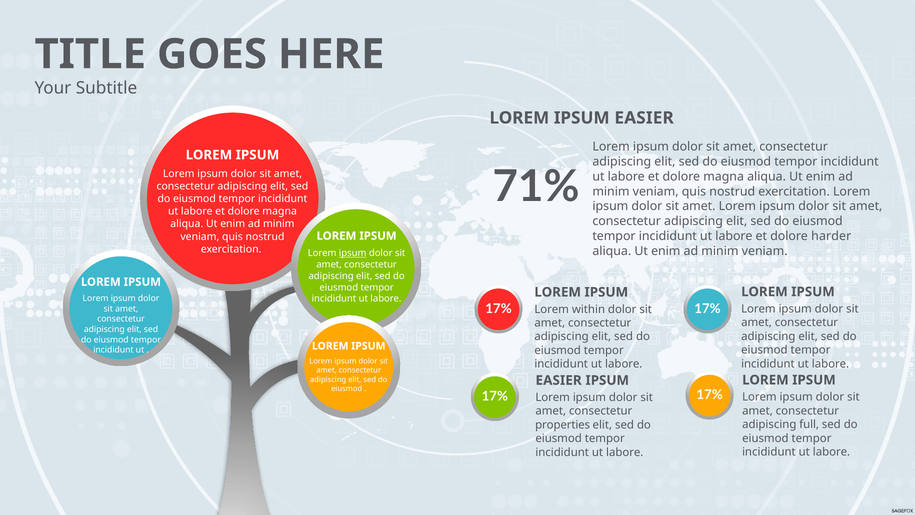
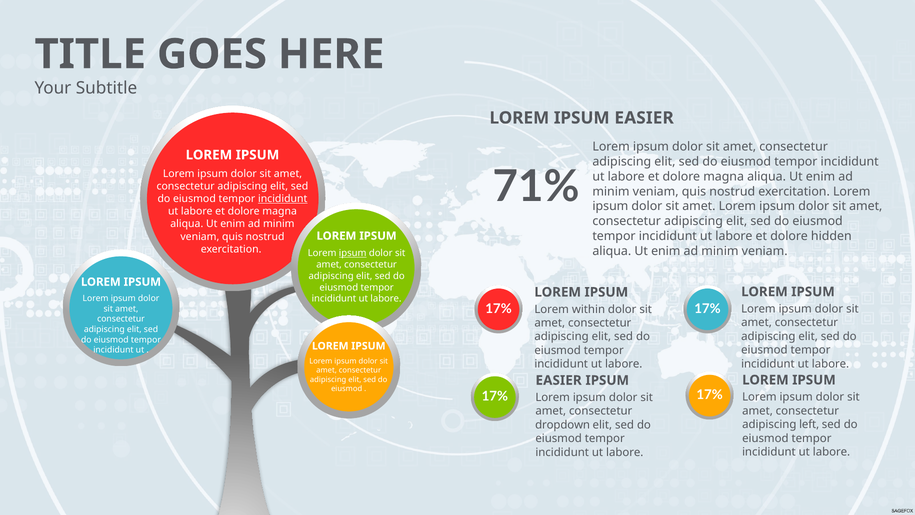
incididunt underline: none -> present (283, 199)
harder: harder -> hidden (831, 236)
full: full -> left (809, 424)
properties: properties -> dropdown (563, 425)
